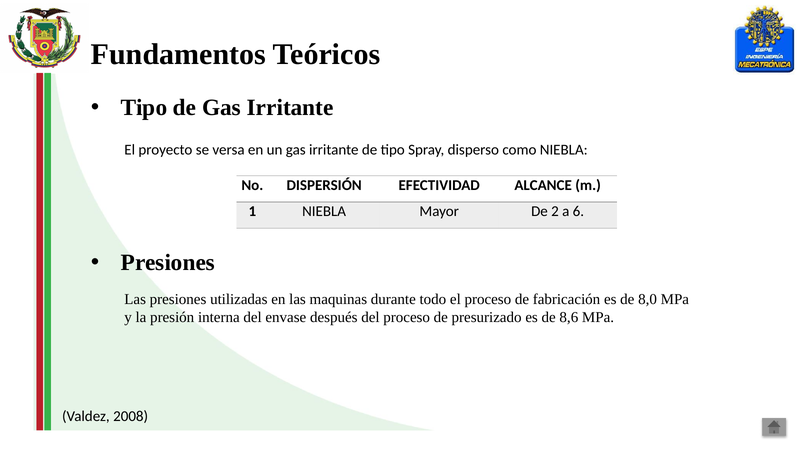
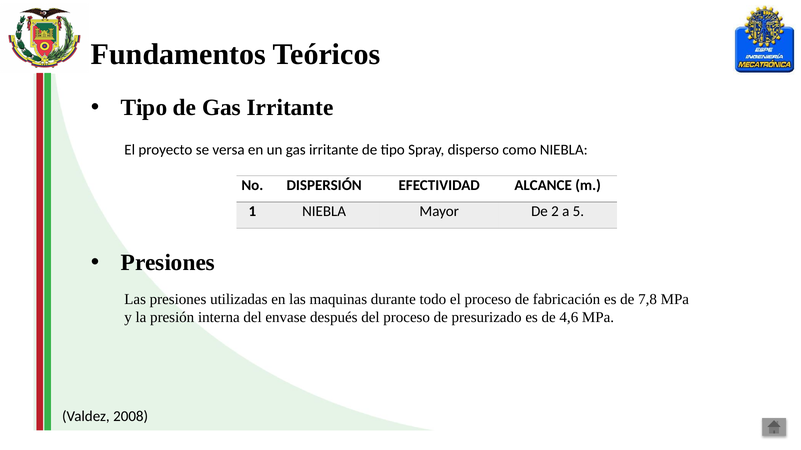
6: 6 -> 5 (578, 212)
8,0: 8,0 -> 7,8 (648, 300)
8,6: 8,6 -> 4,6 (569, 318)
